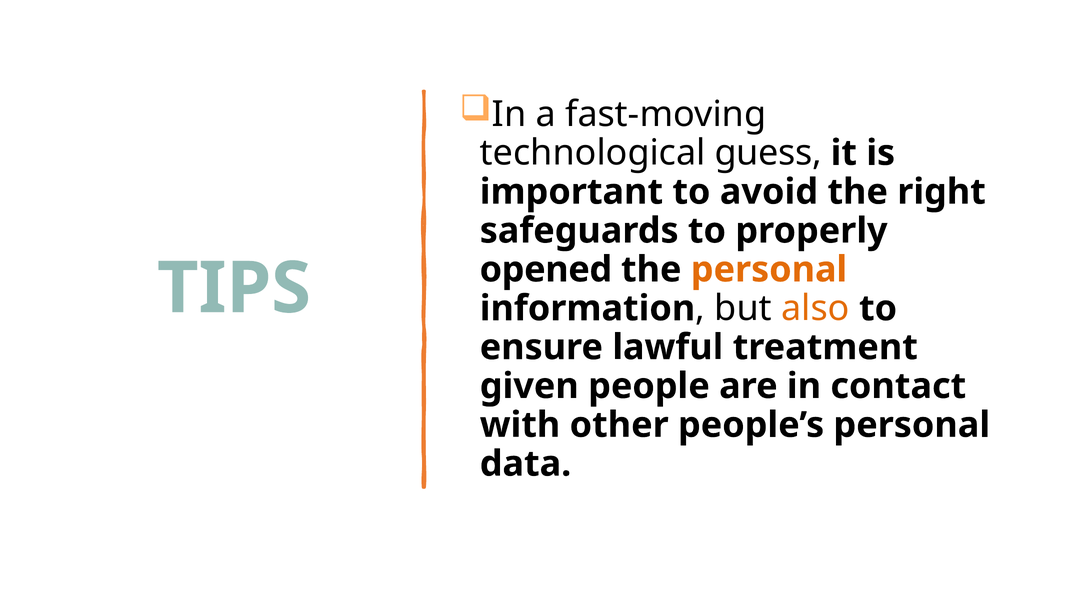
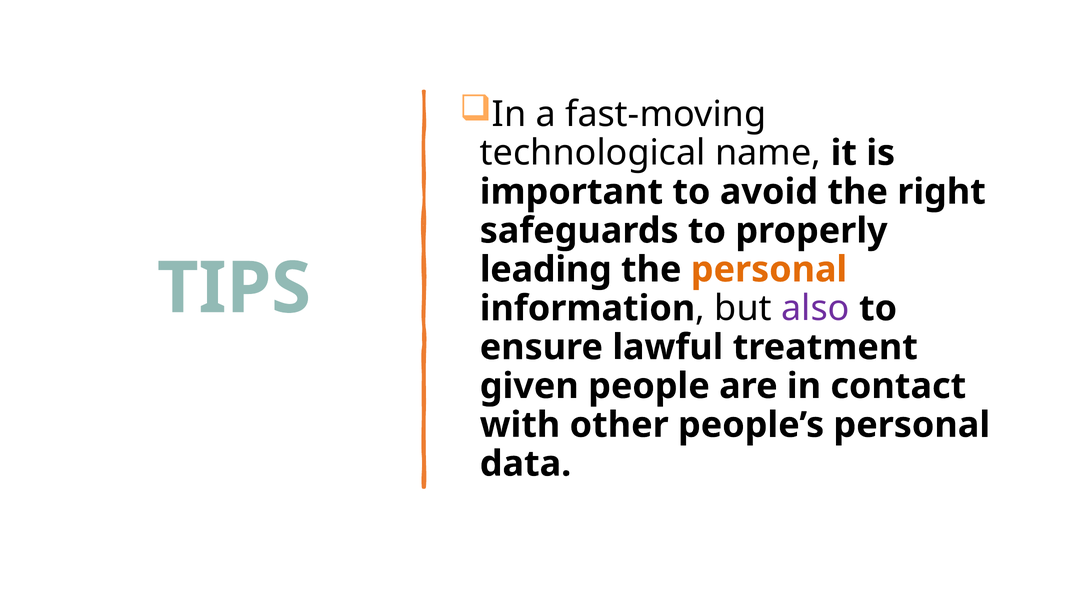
guess: guess -> name (768, 153)
opened: opened -> leading (546, 270)
also colour: orange -> purple (815, 309)
